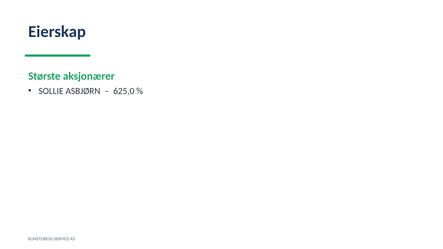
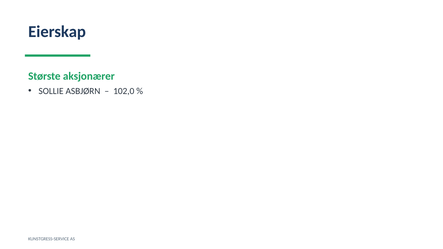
625,0: 625,0 -> 102,0 (124, 91)
